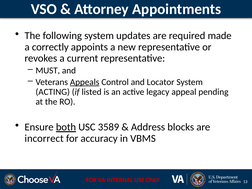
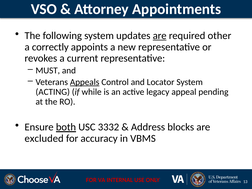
are underline: none -> present (160, 36)
made: made -> other (219, 36)
listed: listed -> while (92, 92)
3589: 3589 -> 3332 (109, 127)
incorrect: incorrect -> excluded (44, 138)
